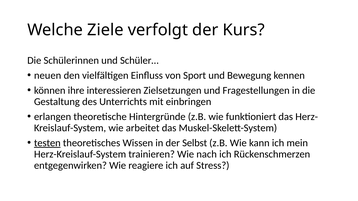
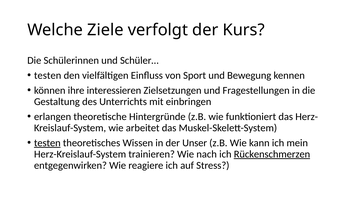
neuen: neuen -> testen (48, 76)
Selbst: Selbst -> Unser (195, 143)
Rückenschmerzen underline: none -> present (272, 154)
